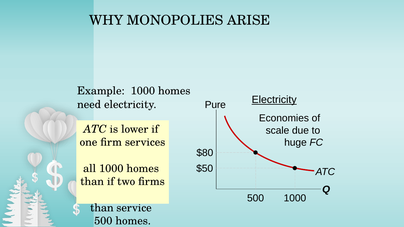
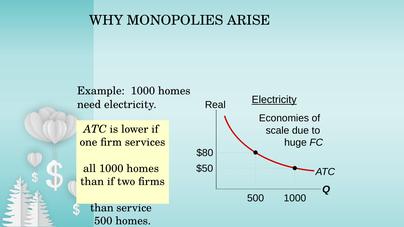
Pure: Pure -> Real (215, 105)
